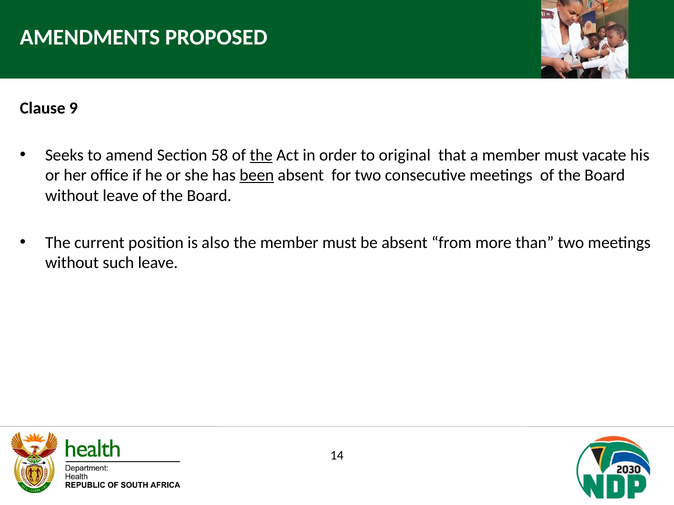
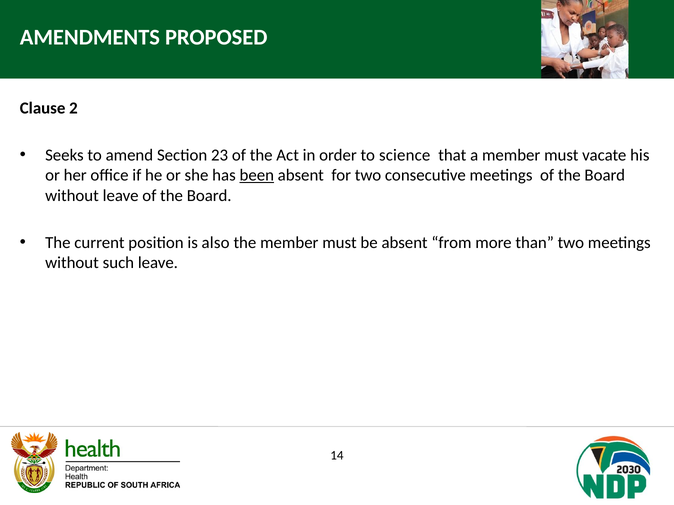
9: 9 -> 2 (74, 108)
58: 58 -> 23 (220, 155)
the underline: present -> none (261, 155)
original: original -> science (405, 155)
